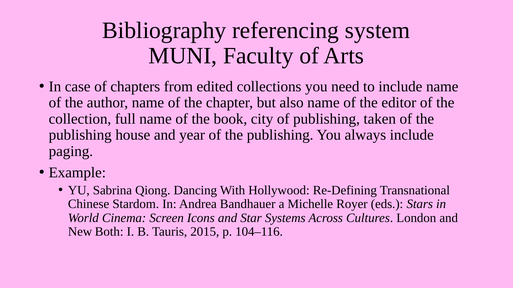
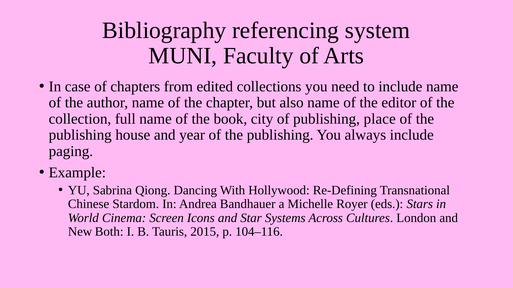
taken: taken -> place (380, 119)
